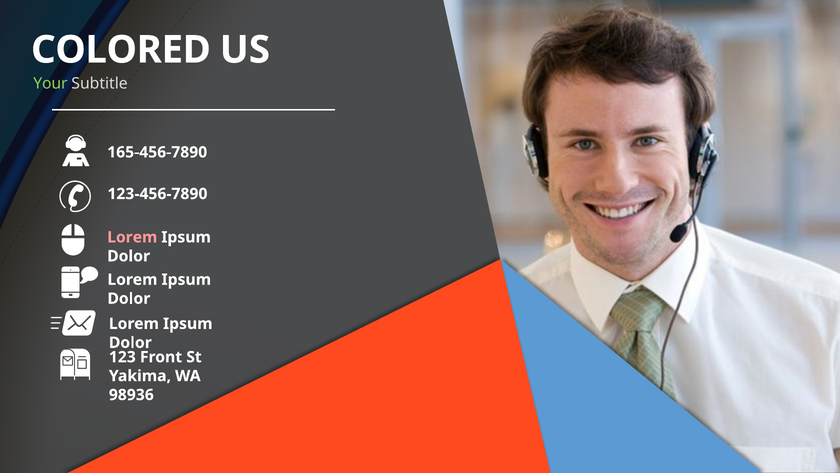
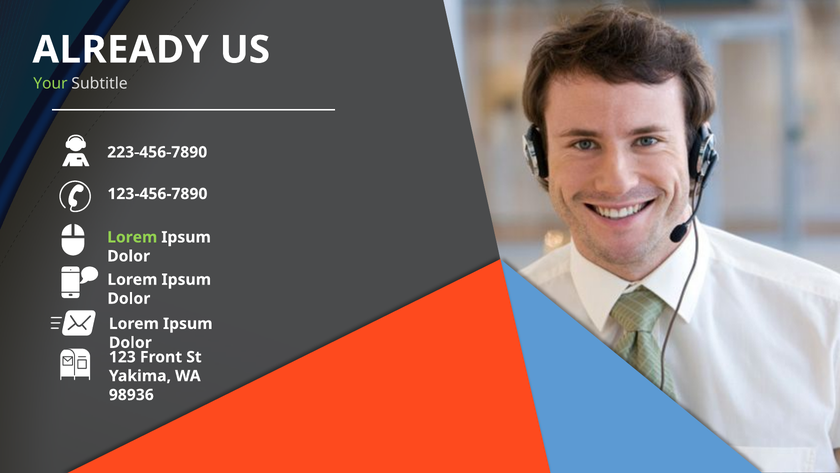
COLORED: COLORED -> ALREADY (121, 50)
165-456-7890: 165-456-7890 -> 223-456-7890 (157, 152)
Lorem colour: pink -> light green (132, 237)
